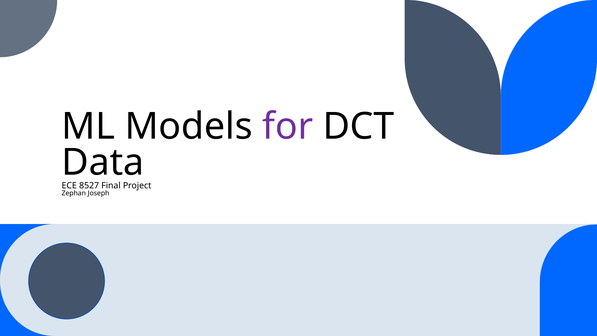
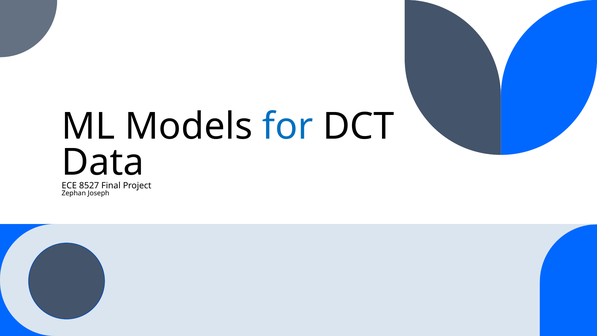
for colour: purple -> blue (288, 126)
